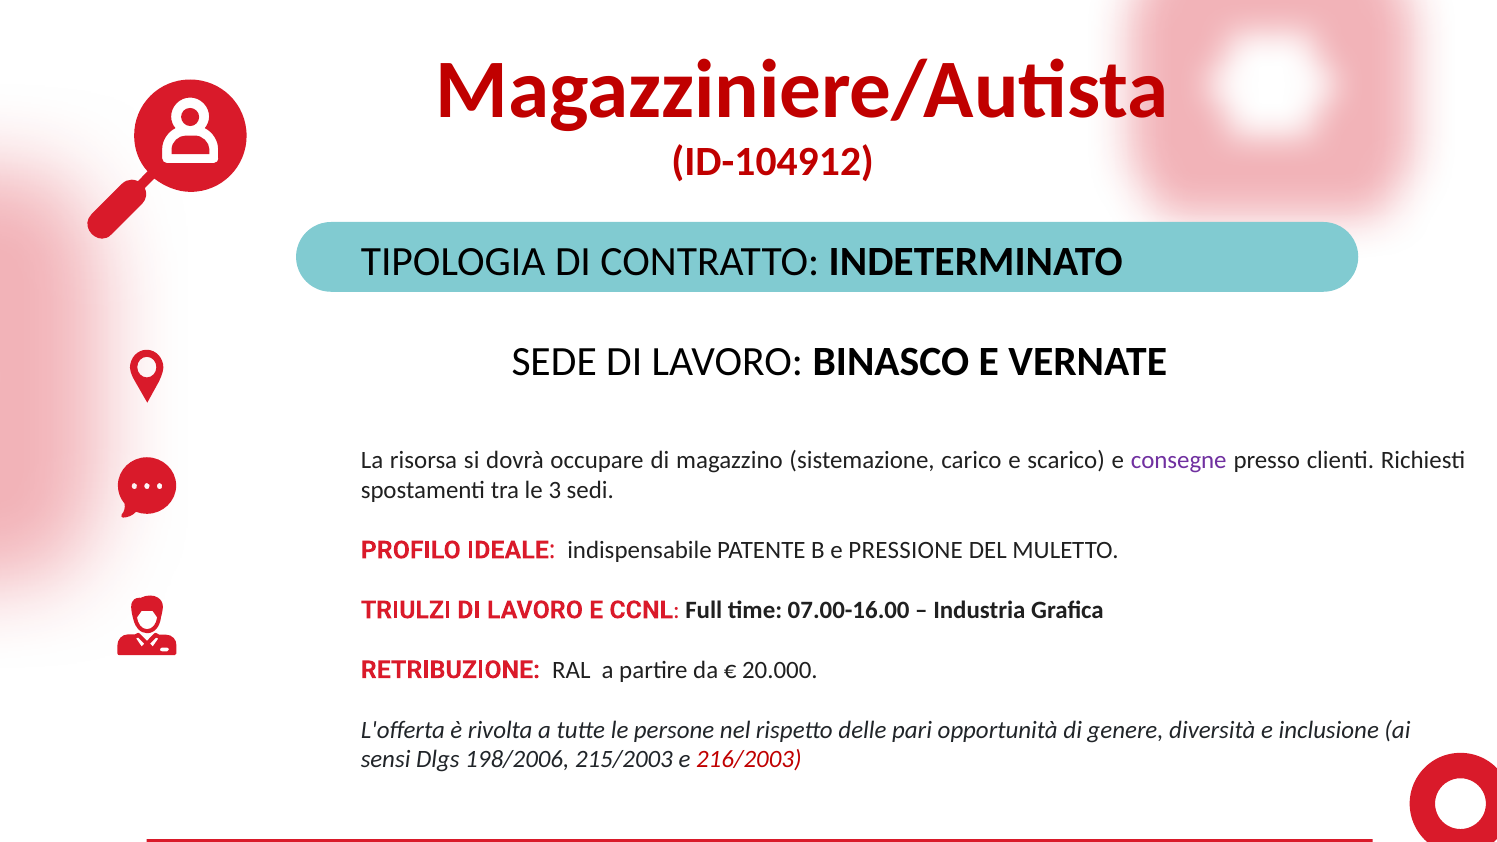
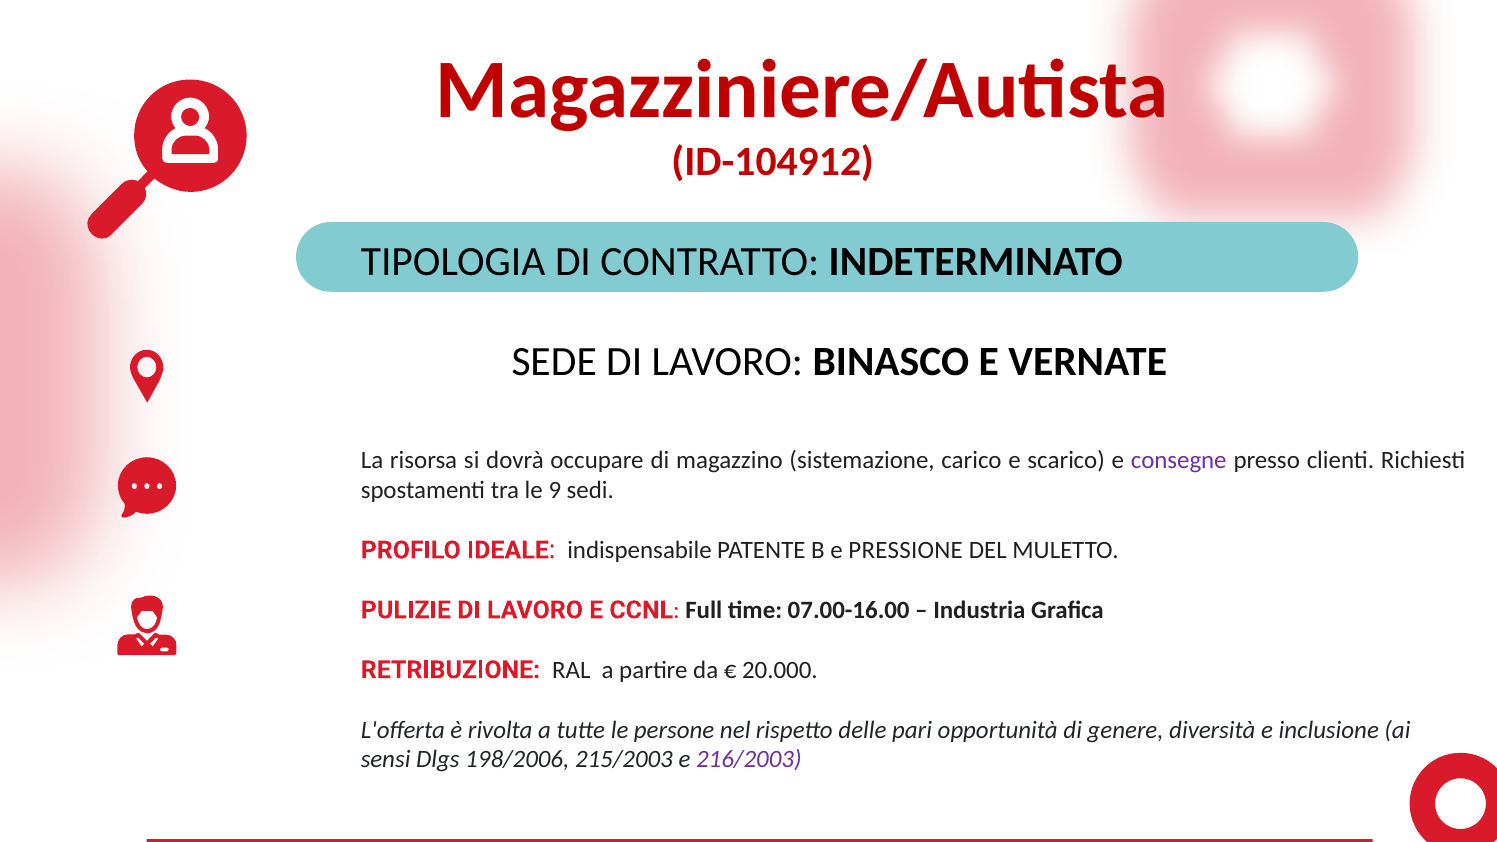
3: 3 -> 9 (555, 490)
TRIULZI: TRIULZI -> PULIZIE (406, 610)
216/2003 colour: red -> purple (749, 760)
